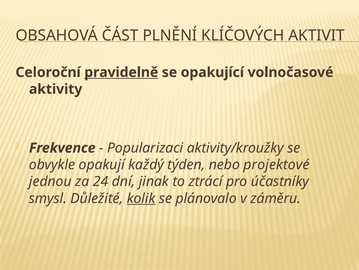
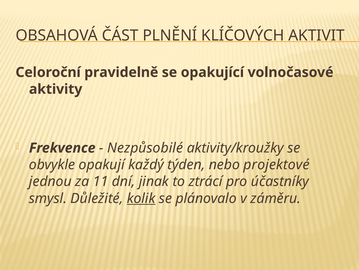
pravidelně underline: present -> none (121, 72)
Popularizaci: Popularizaci -> Nezpůsobilé (145, 148)
24: 24 -> 11 (101, 181)
